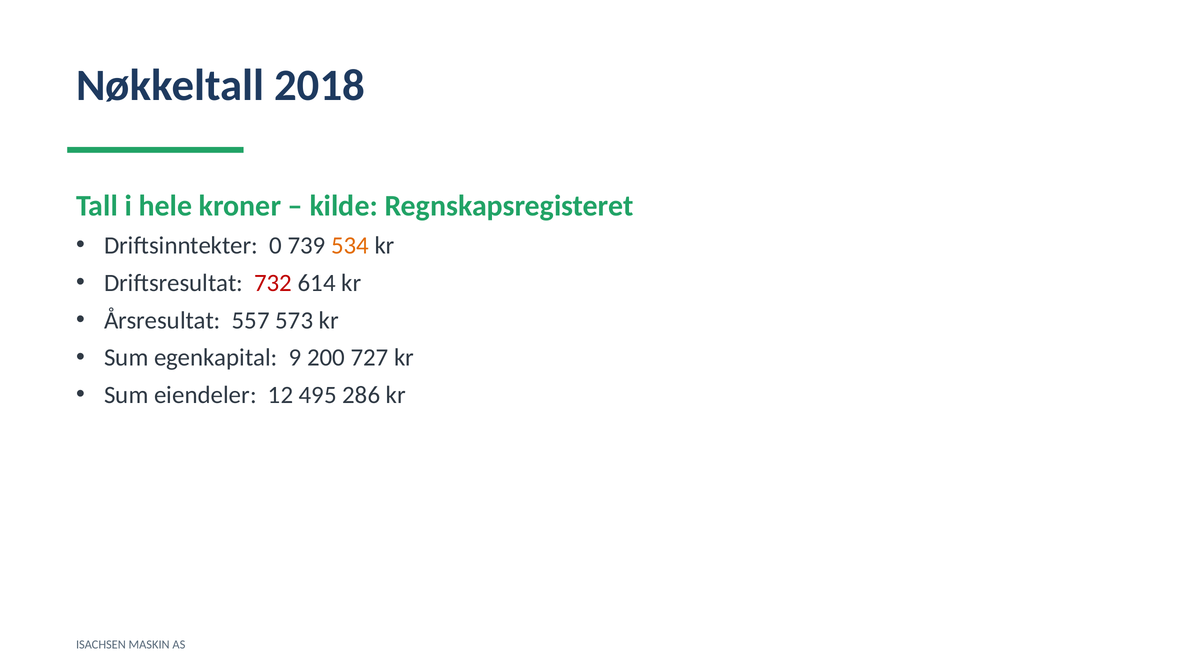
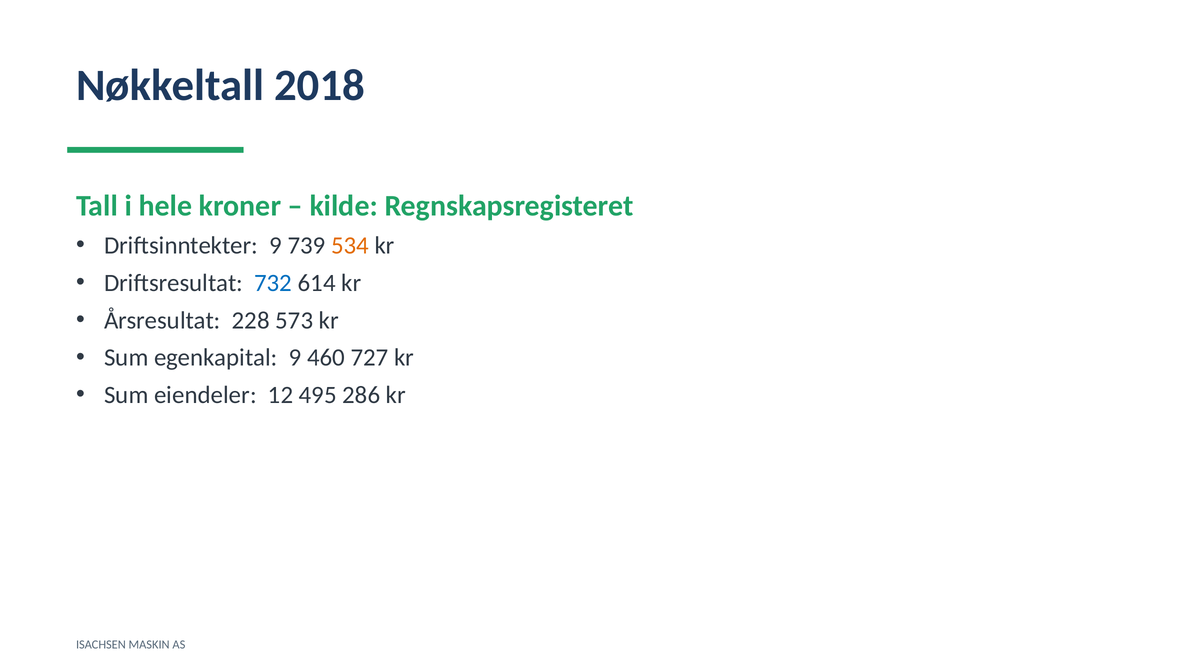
Driftsinntekter 0: 0 -> 9 (276, 246)
732 colour: red -> blue (273, 283)
557: 557 -> 228 (251, 320)
200: 200 -> 460 (326, 358)
